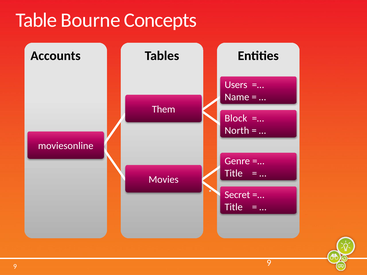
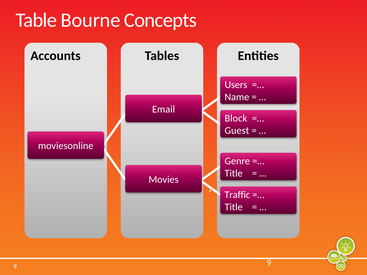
Them: Them -> Email (164, 109)
North: North -> Guest (237, 131)
Secret: Secret -> Traffic (237, 195)
